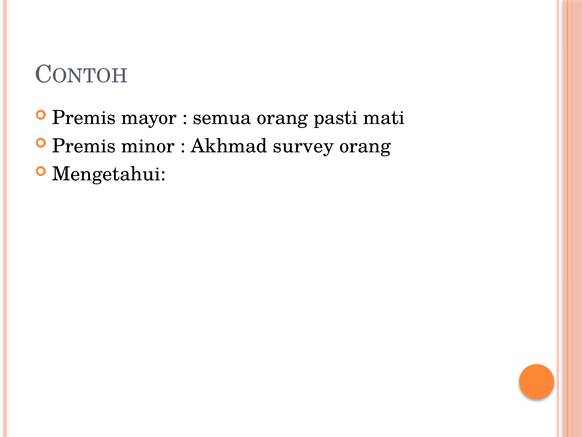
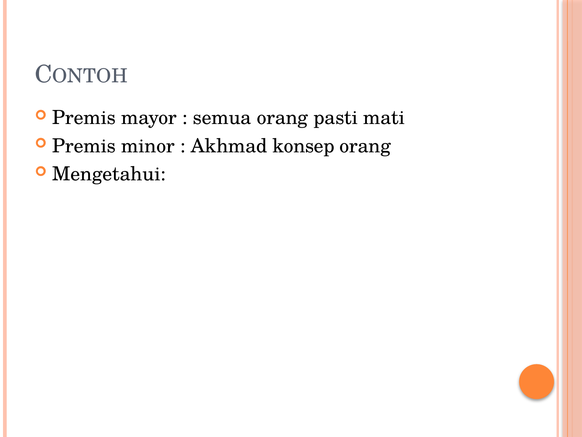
survey: survey -> konsep (304, 146)
